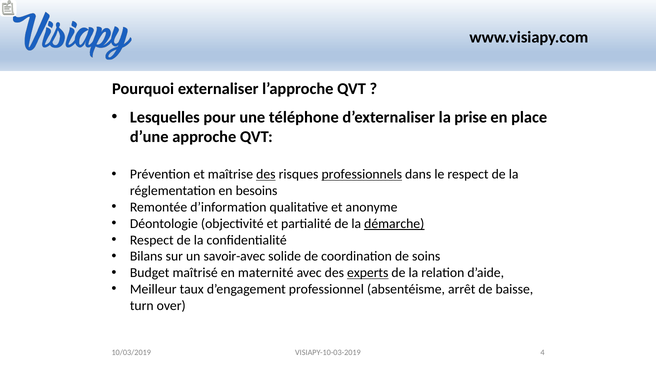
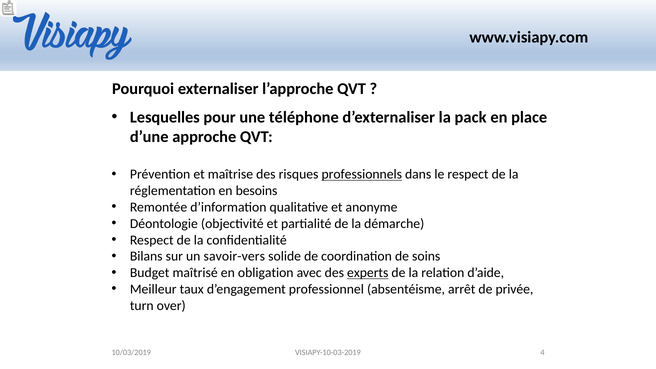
prise: prise -> pack (471, 117)
des underline: present -> none (266, 174)
démarche underline: present -> none (394, 224)
savoir-avec: savoir-avec -> savoir-vers (234, 256)
maternité: maternité -> obligation (266, 273)
baisse: baisse -> privée (514, 289)
